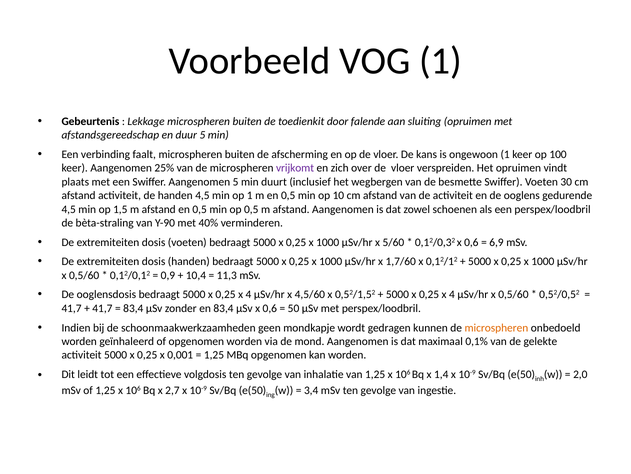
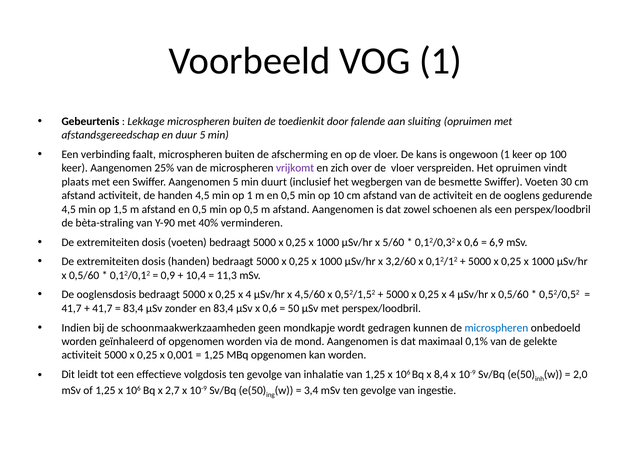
1,7/60: 1,7/60 -> 3,2/60 (401, 261)
microspheren colour: orange -> blue (496, 327)
1,4: 1,4 -> 8,4 (441, 374)
